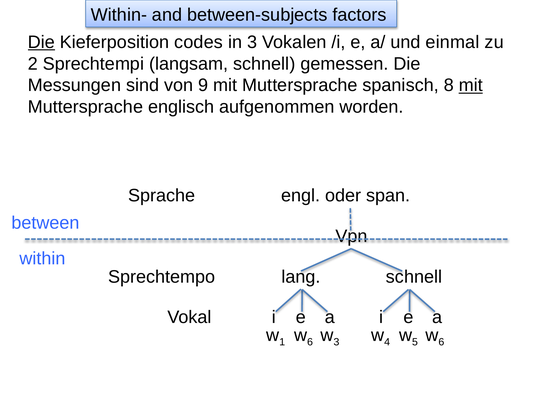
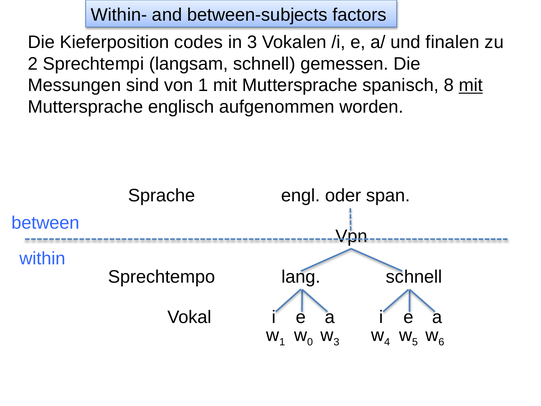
Die underline: present -> none (41, 42)
einmal: einmal -> finalen (453, 42)
von 9: 9 -> 1 (203, 85)
6: 6 -> 0 (310, 342)
